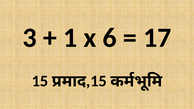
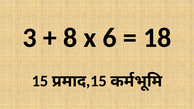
1: 1 -> 8 (70, 38)
17: 17 -> 18 (157, 38)
